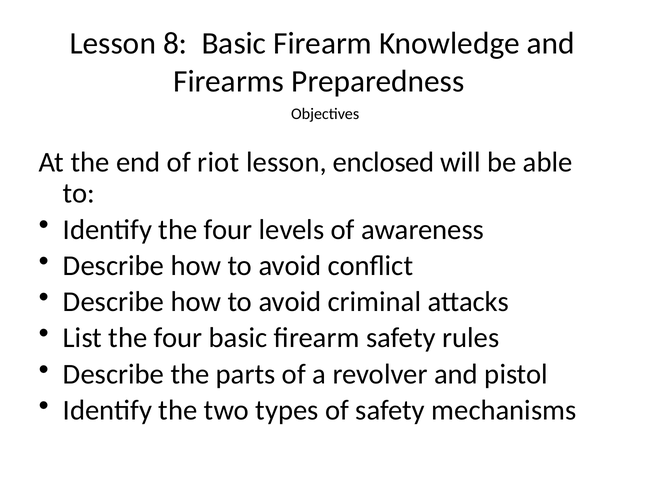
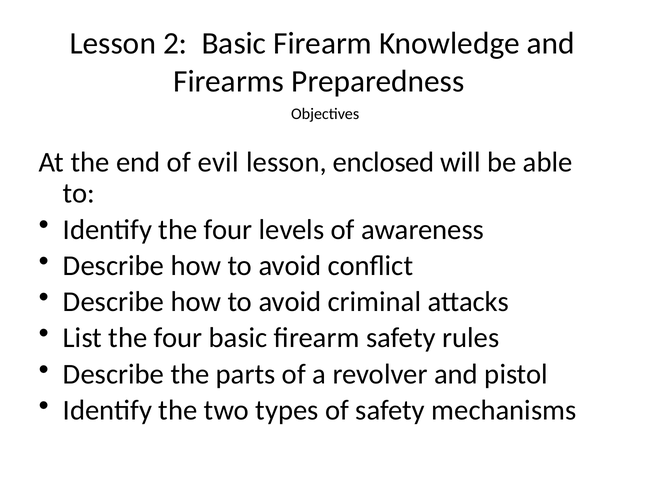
8: 8 -> 2 (175, 44)
riot: riot -> evil (218, 162)
